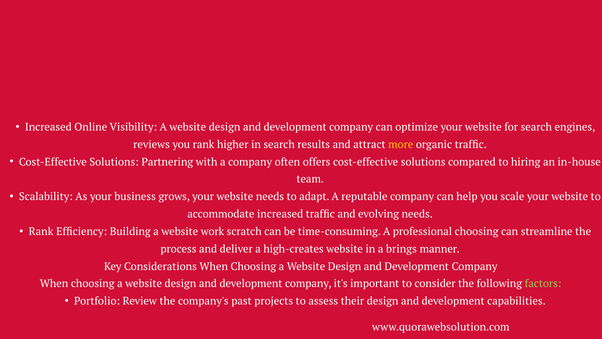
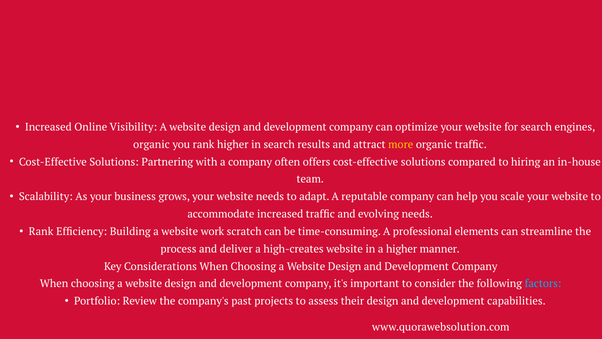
reviews: reviews -> organic (151, 144)
professional choosing: choosing -> elements (477, 231)
a brings: brings -> higher (402, 249)
factors colour: light green -> light blue (543, 284)
